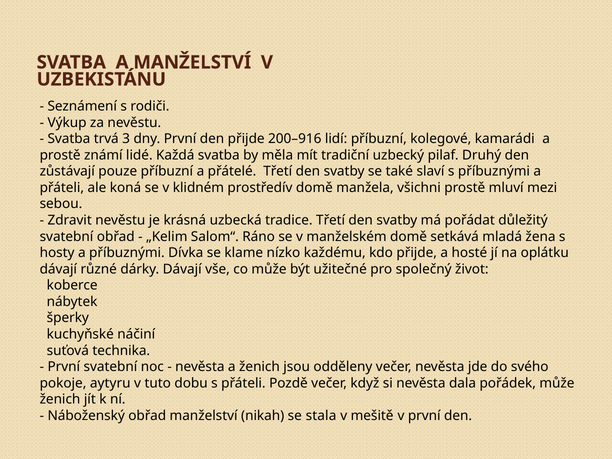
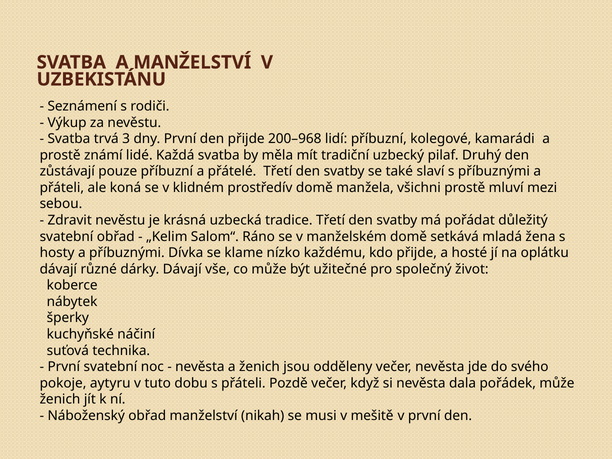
200–916: 200–916 -> 200–968 (295, 139)
stala: stala -> musi (321, 416)
